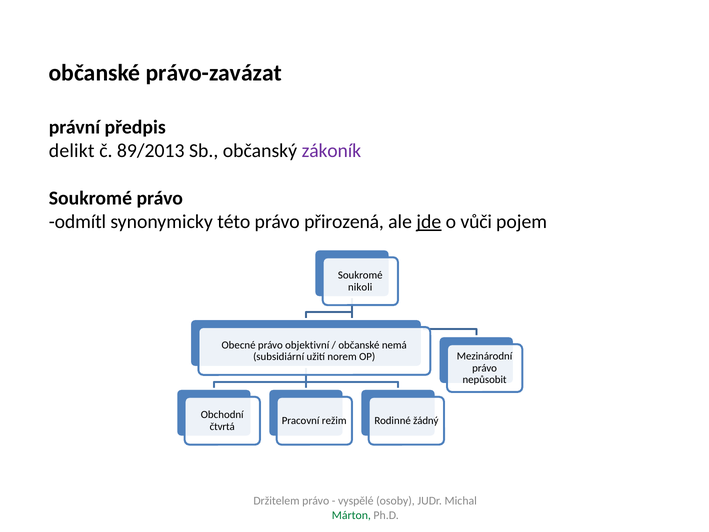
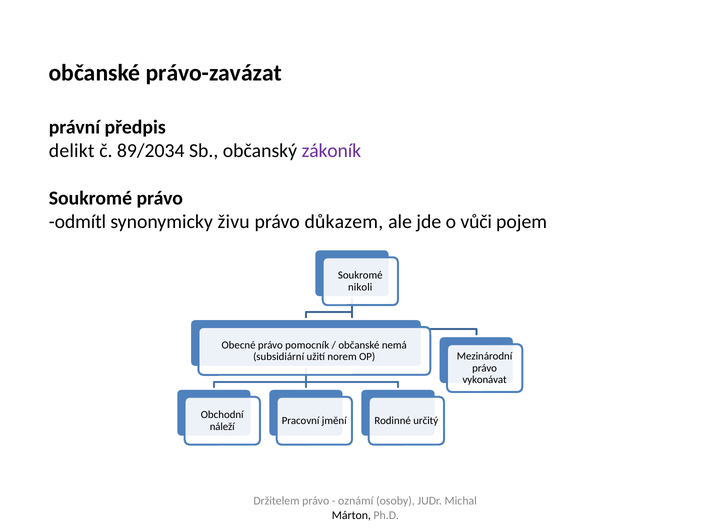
89/2013: 89/2013 -> 89/2034 (151, 151)
této: této -> živu (234, 222)
přirozená: přirozená -> důkazem (344, 222)
jde underline: present -> none (429, 222)
objektivní: objektivní -> pomocník (307, 345)
nepůsobit: nepůsobit -> vykonávat (485, 380)
režim: režim -> jmění (334, 420)
žádný: žádný -> určitý (426, 420)
čtvrtá: čtvrtá -> náleží (222, 426)
vyspělé: vyspělé -> oznámí (356, 501)
Márton colour: green -> black (351, 515)
